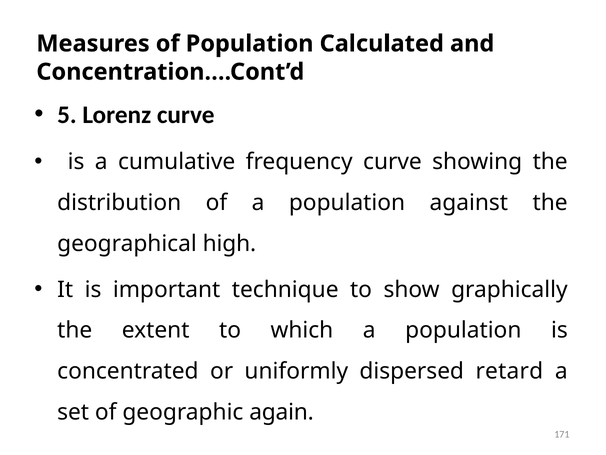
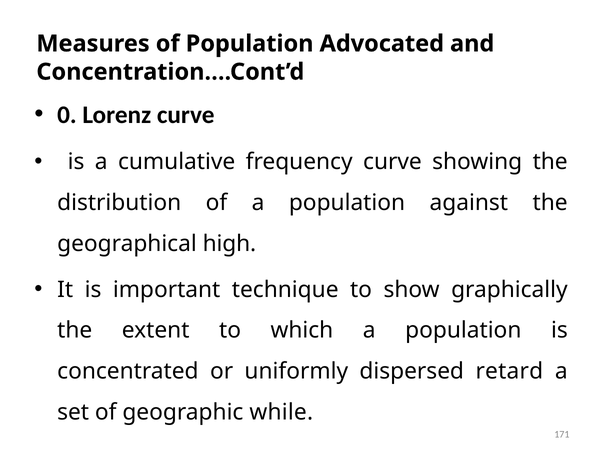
Calculated: Calculated -> Advocated (382, 44)
5: 5 -> 0 (67, 115)
again: again -> while (281, 412)
